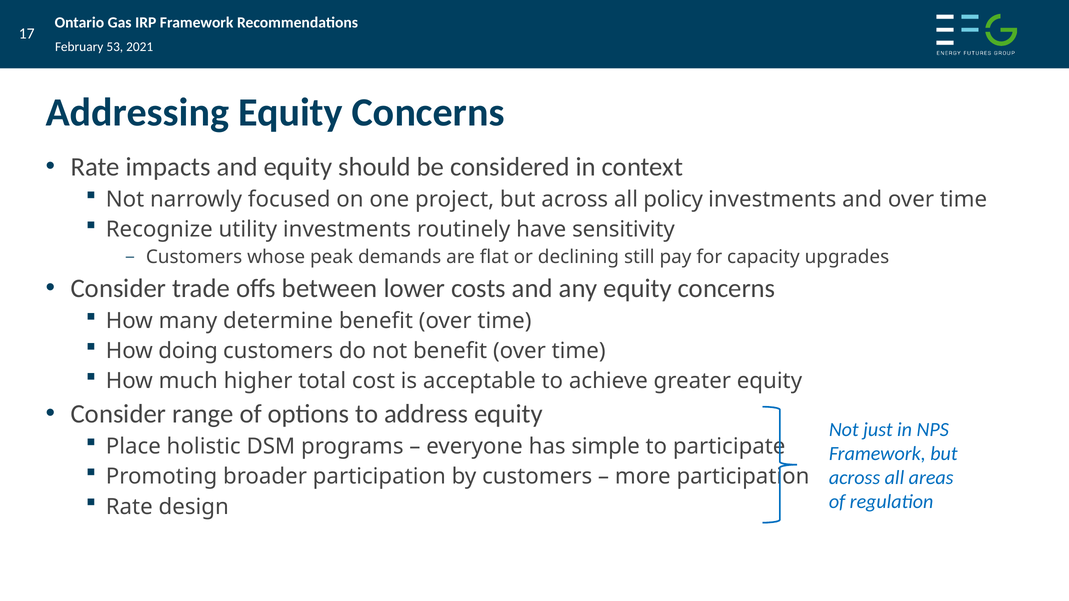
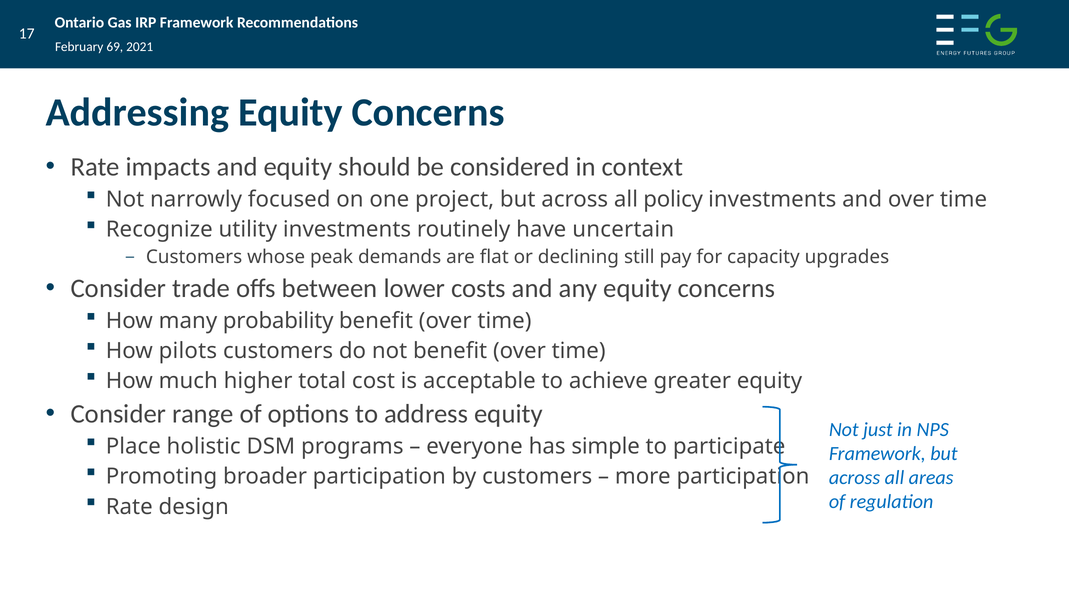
53: 53 -> 69 (115, 47)
sensitivity: sensitivity -> uncertain (623, 230)
determine: determine -> probability (278, 321)
doing: doing -> pilots (188, 351)
